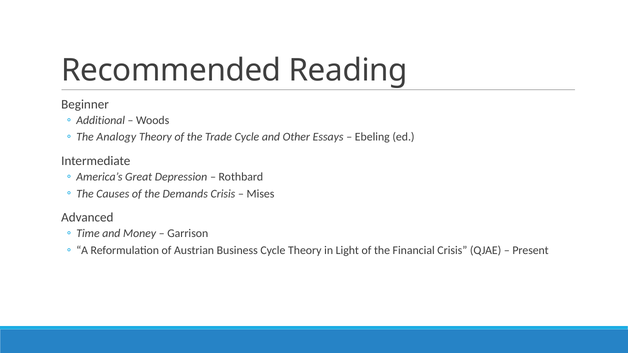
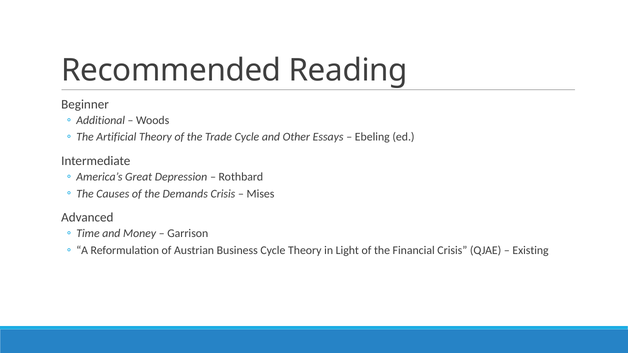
Analogy: Analogy -> Artificial (116, 137)
Present: Present -> Existing (531, 250)
